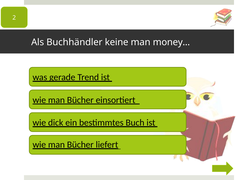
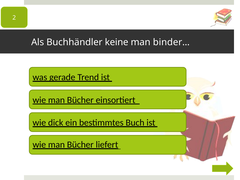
money…: money… -> binder… (171, 42)
